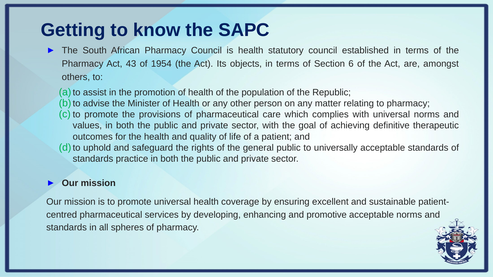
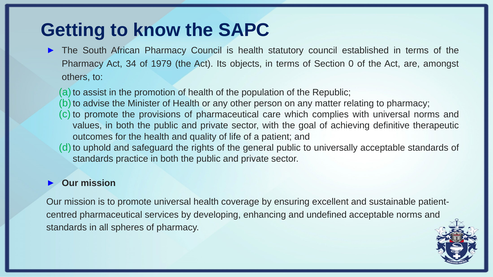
43: 43 -> 34 (131, 64)
1954: 1954 -> 1979 (161, 64)
6: 6 -> 0 (351, 64)
promotive: promotive -> undefined (327, 215)
